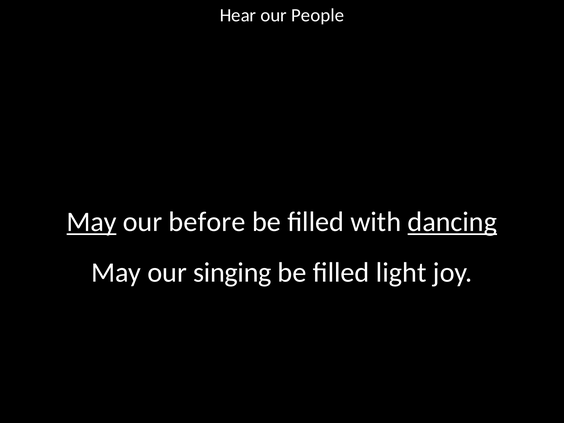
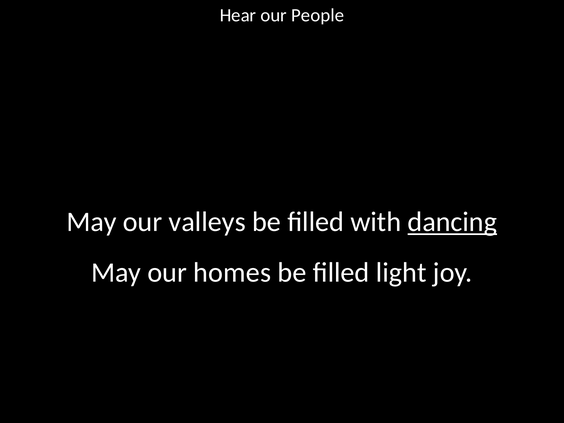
May underline: present -> none (92, 222)
before: before -> valleys (207, 222)
singing: singing -> homes (232, 273)
